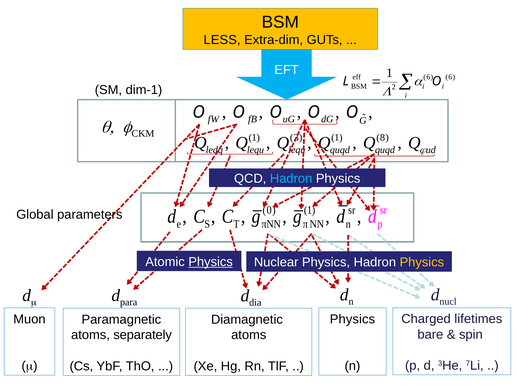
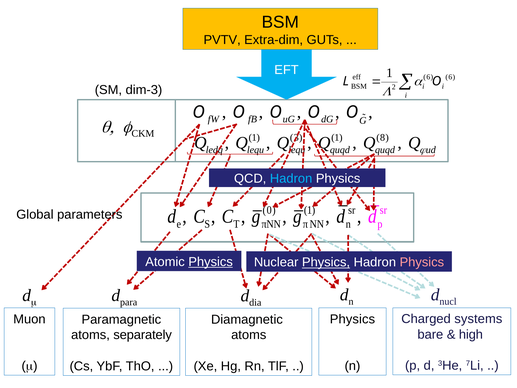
LESS: LESS -> PVTV (222, 40)
dim-1: dim-1 -> dim-3 (144, 90)
Physics underline: none -> present (326, 262)
Physics colour: yellow -> pink (422, 262)
lifetimes: lifetimes -> systems (478, 319)
spin: spin -> high (471, 334)
